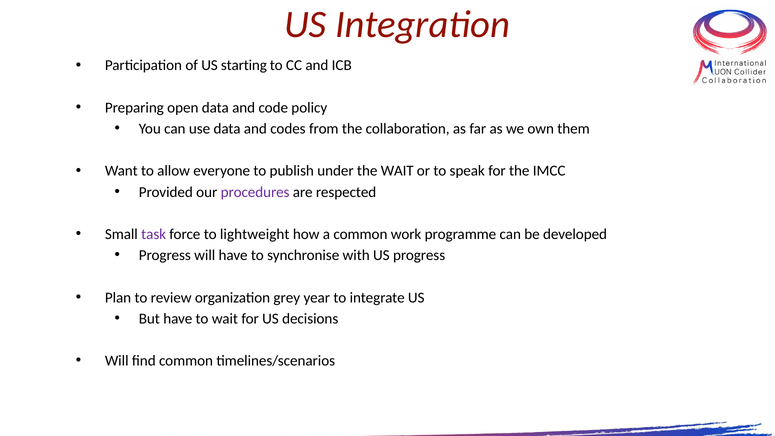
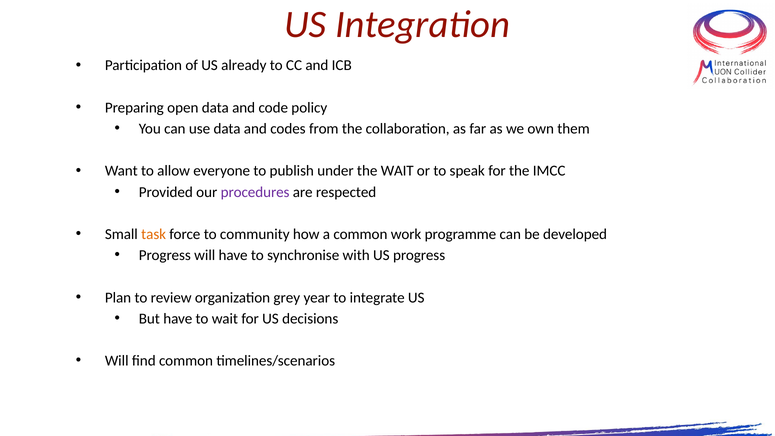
starting: starting -> already (244, 65)
task colour: purple -> orange (154, 234)
lightweight: lightweight -> community (255, 234)
